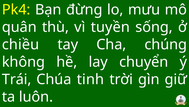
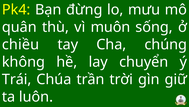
tuyền: tuyền -> muôn (110, 27)
tinh: tinh -> trần (90, 79)
